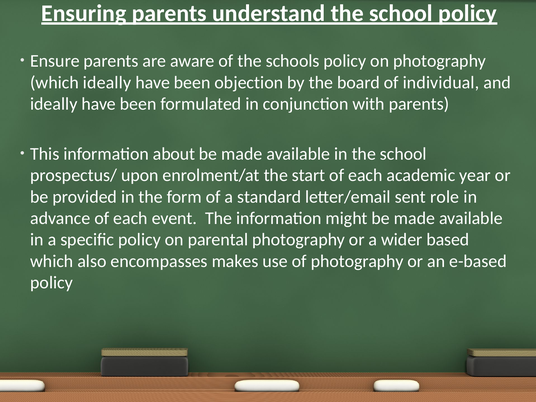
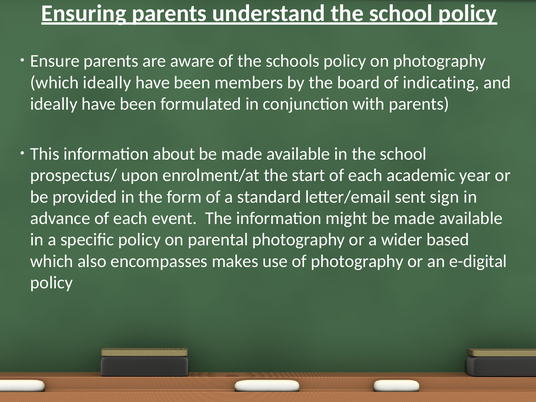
objection: objection -> members (249, 83)
individual: individual -> indicating (441, 83)
role: role -> sign (445, 197)
e-based: e-based -> e-digital (478, 261)
